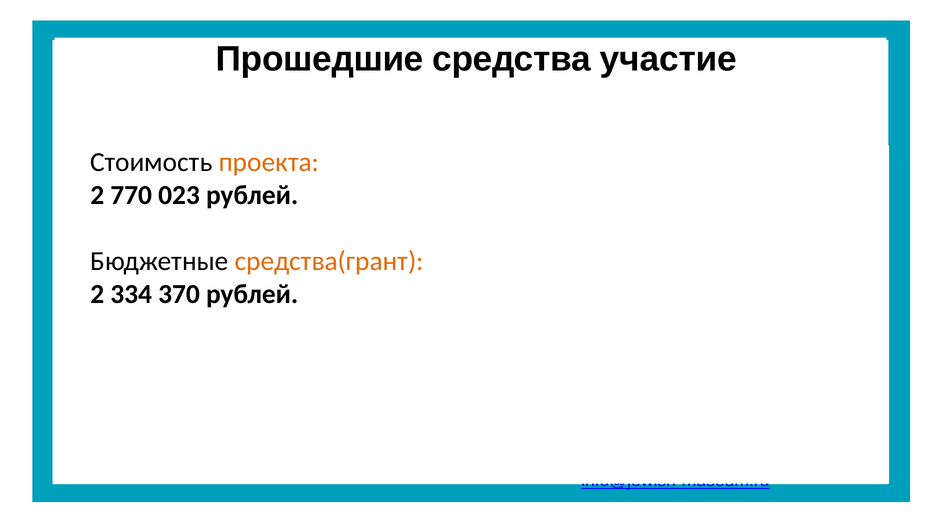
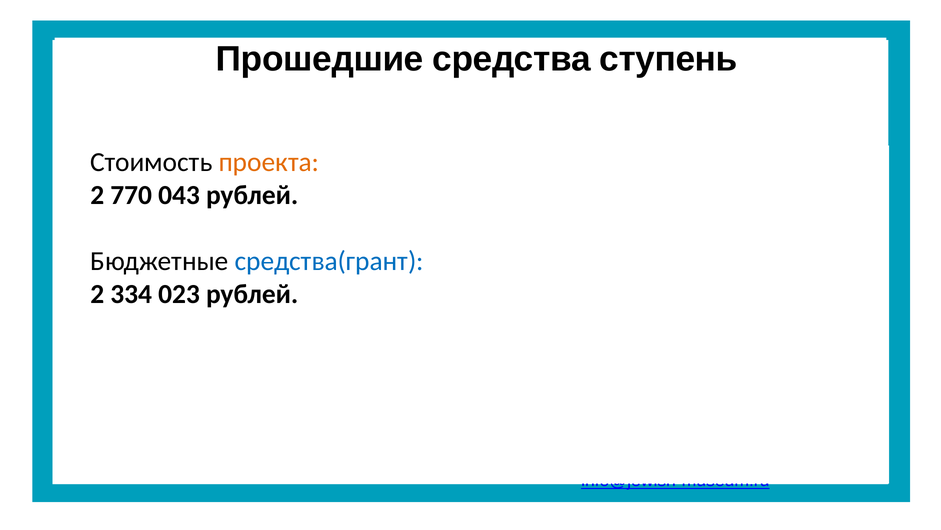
участие: участие -> ступень (668, 59)
023: 023 -> 043 (179, 195)
средства(грант colour: orange -> blue (329, 261)
370: 370 -> 023 (179, 294)
